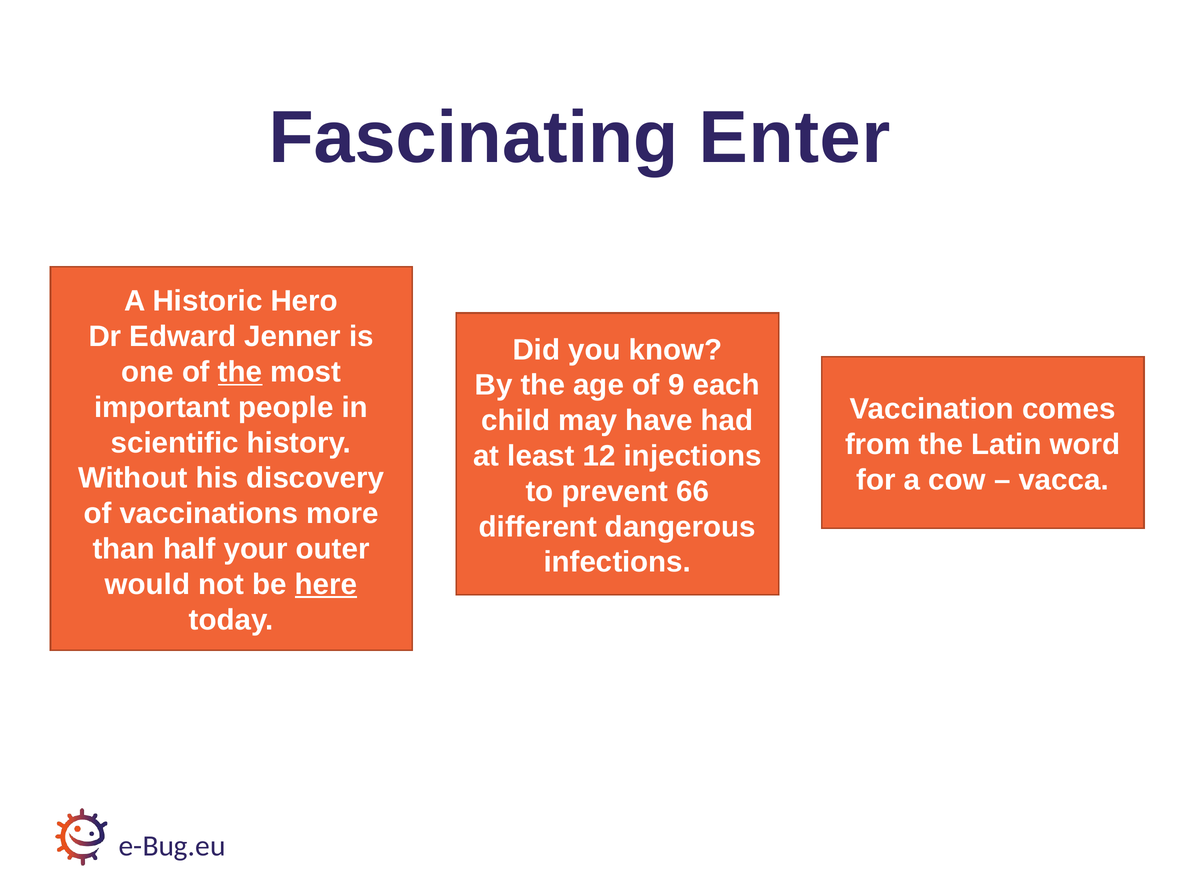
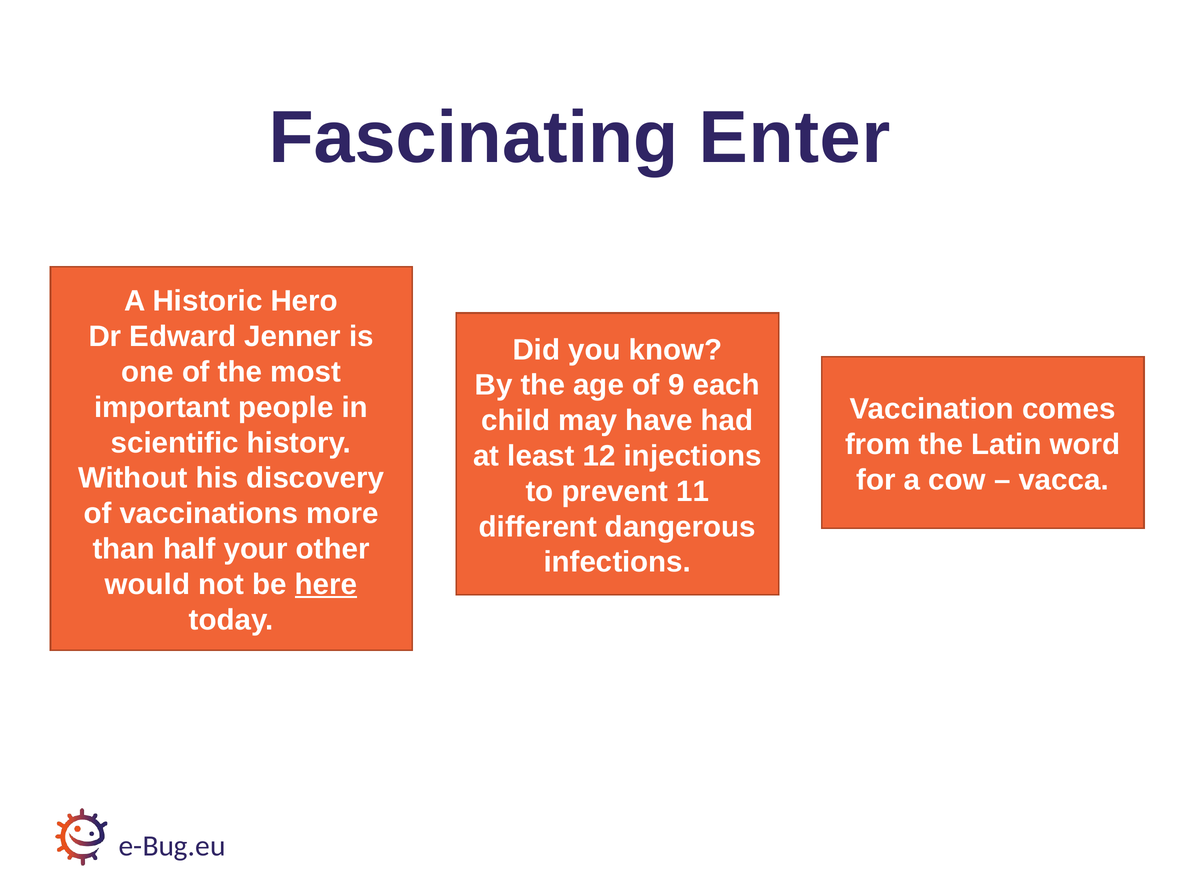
the underline: present -> none (240, 372)
66: 66 -> 11 (693, 492)
outer: outer -> other (333, 549)
